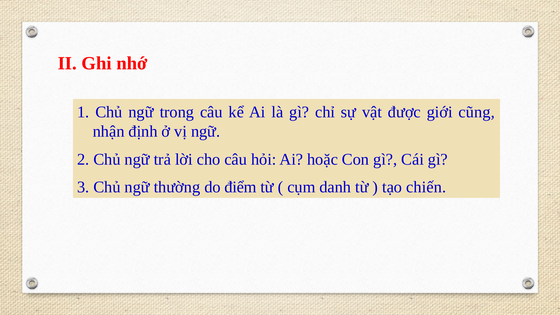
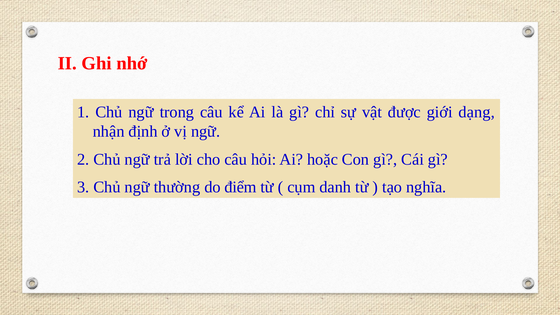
cũng: cũng -> dạng (477, 112)
chiến: chiến -> nghĩa (426, 187)
